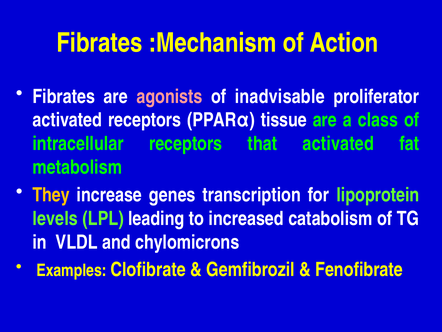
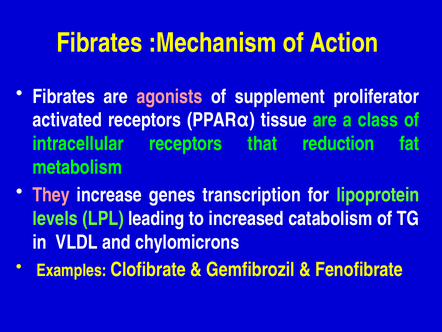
inadvisable: inadvisable -> supplement (280, 96)
that activated: activated -> reduction (338, 144)
They colour: yellow -> pink (51, 195)
